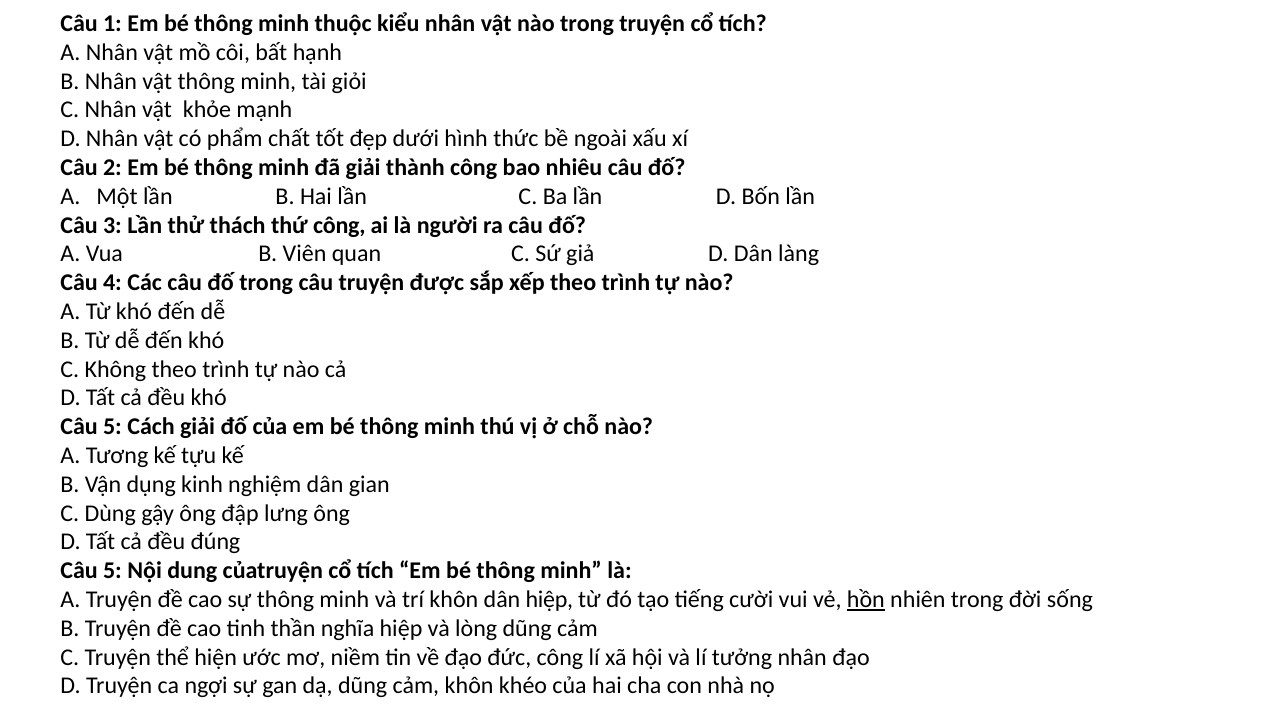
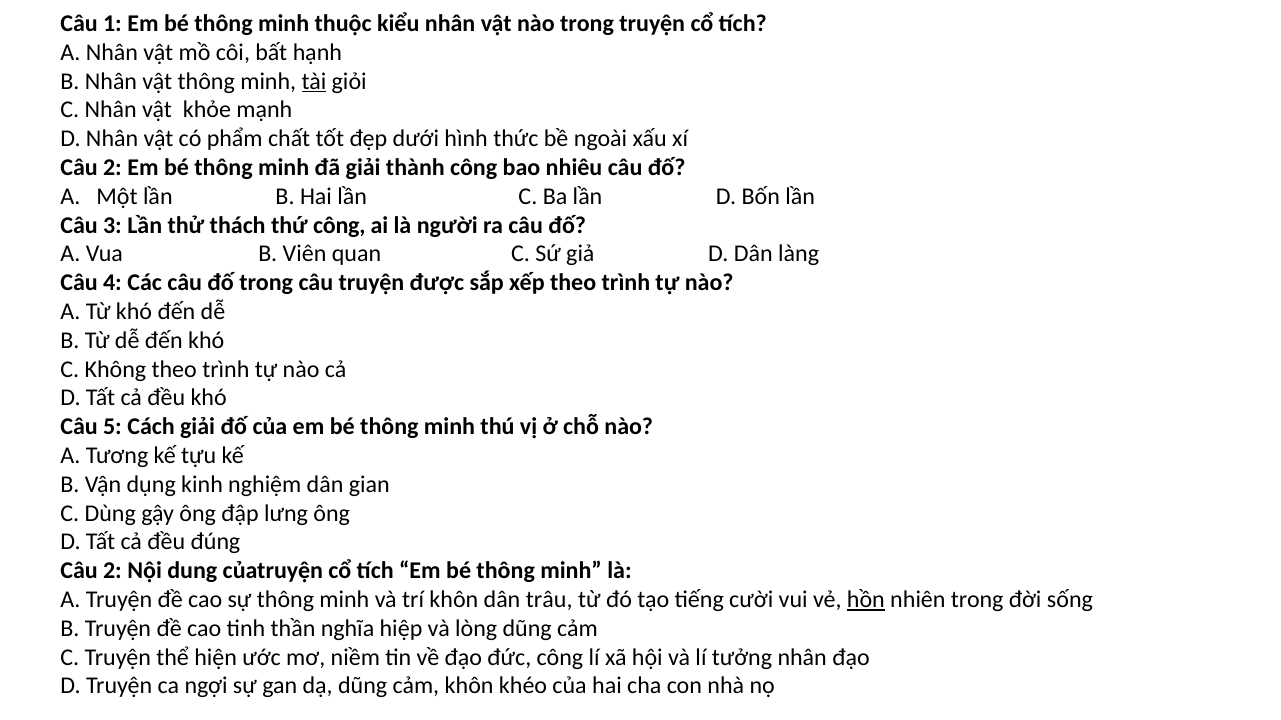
tài underline: none -> present (314, 81)
5: 5 -> 2 (112, 571)
dân hiệp: hiệp -> trâu (549, 600)
